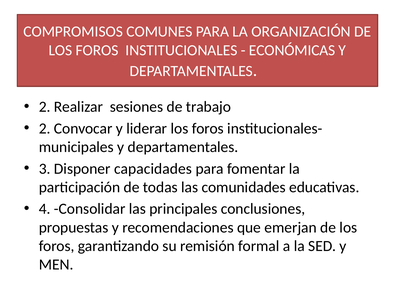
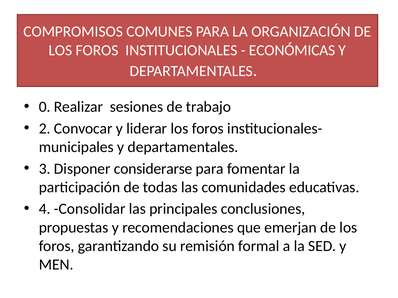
2: 2 -> 0 (45, 107)
capacidades: capacidades -> considerarse (153, 169)
